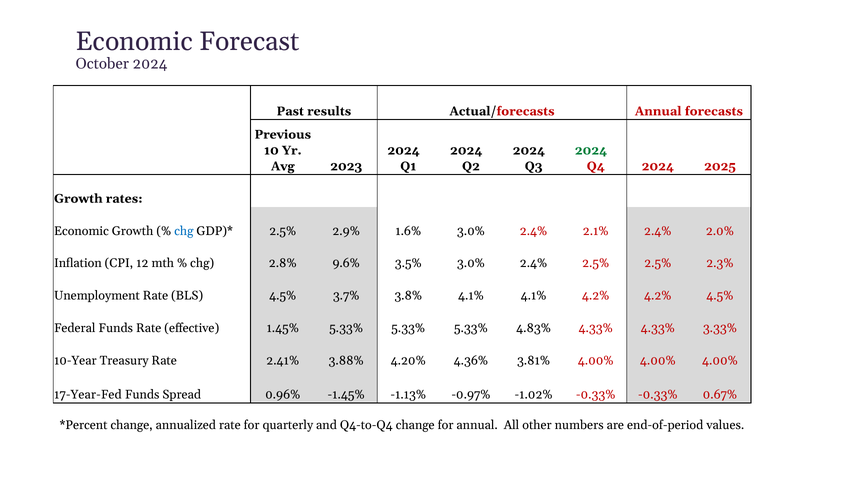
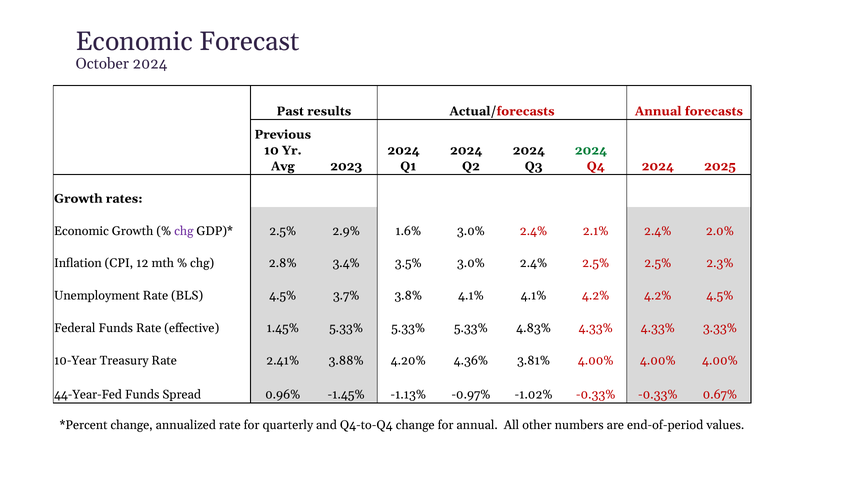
chg colour: blue -> purple (184, 231)
9.6%: 9.6% -> 3.4% (346, 264)
17-Year-Fed: 17-Year-Fed -> 44-Year-Fed (88, 395)
